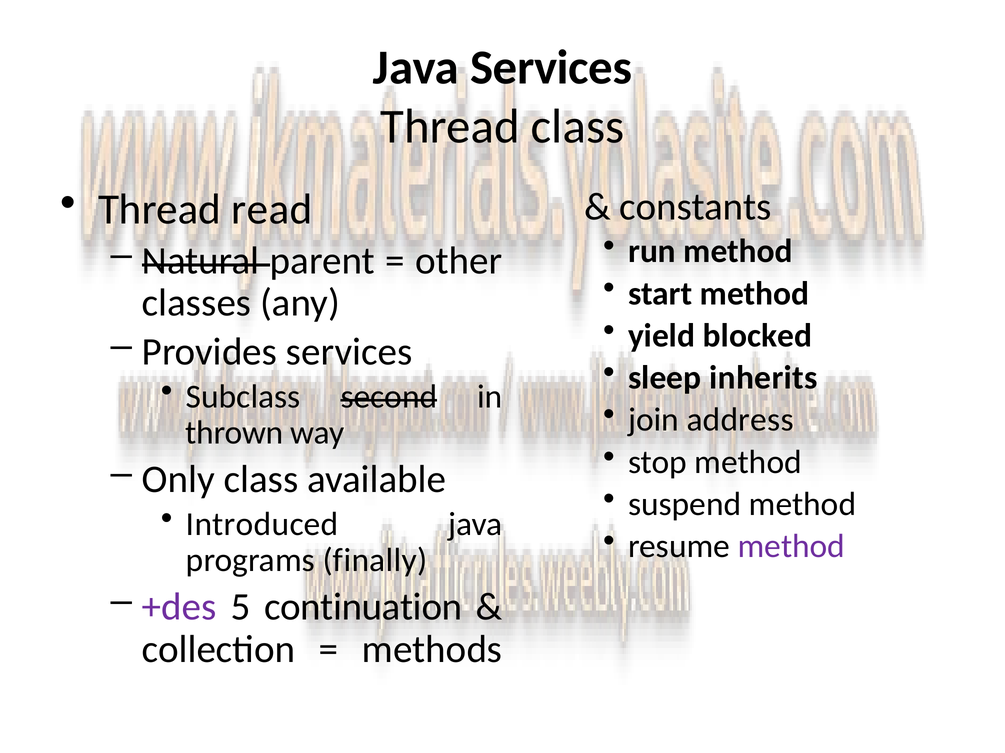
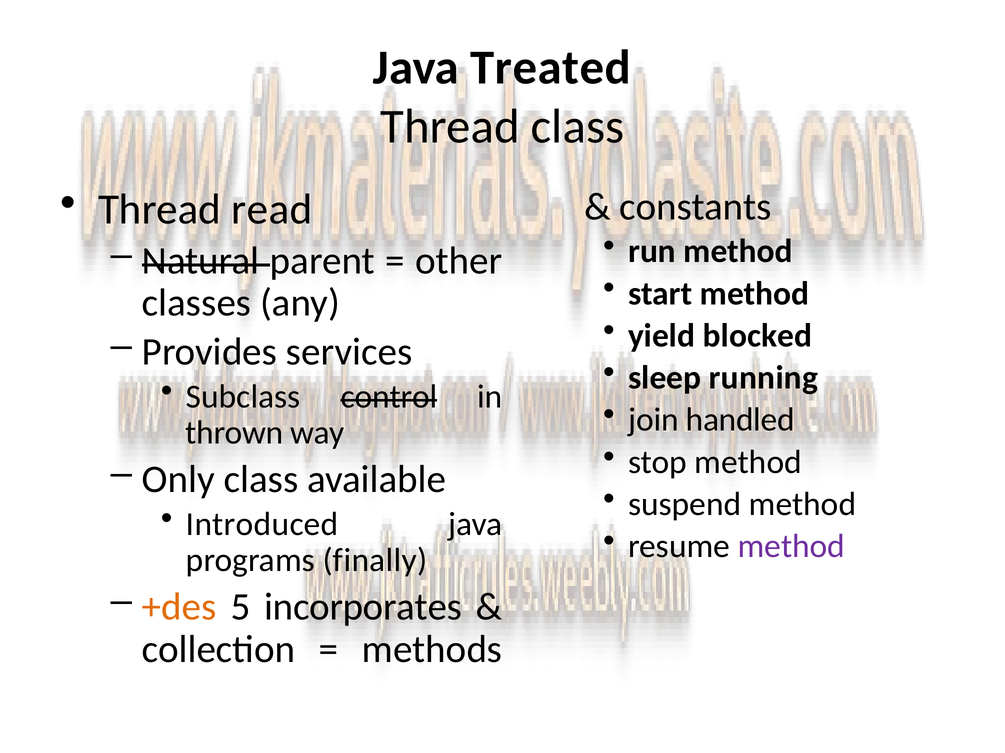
Java Services: Services -> Treated (551, 68)
inherits: inherits -> running (763, 378)
second: second -> control (389, 397)
address: address -> handled (740, 420)
+des colour: purple -> orange (179, 608)
continuation: continuation -> incorporates (363, 608)
